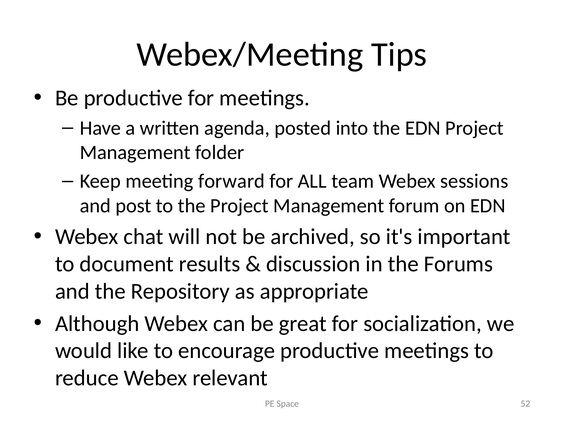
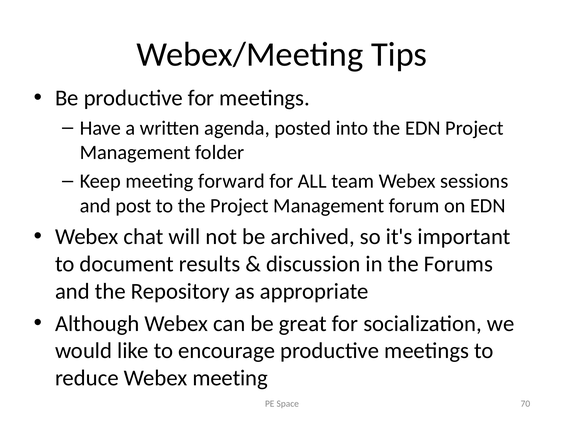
Webex relevant: relevant -> meeting (230, 378)
52: 52 -> 70 (525, 404)
